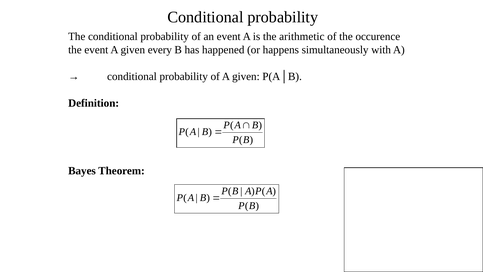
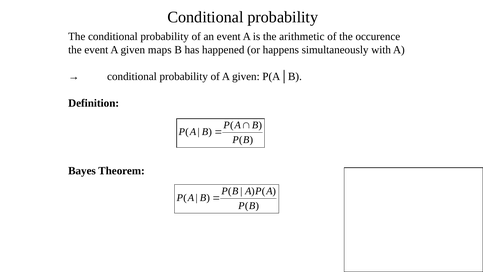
every: every -> maps (160, 50)
